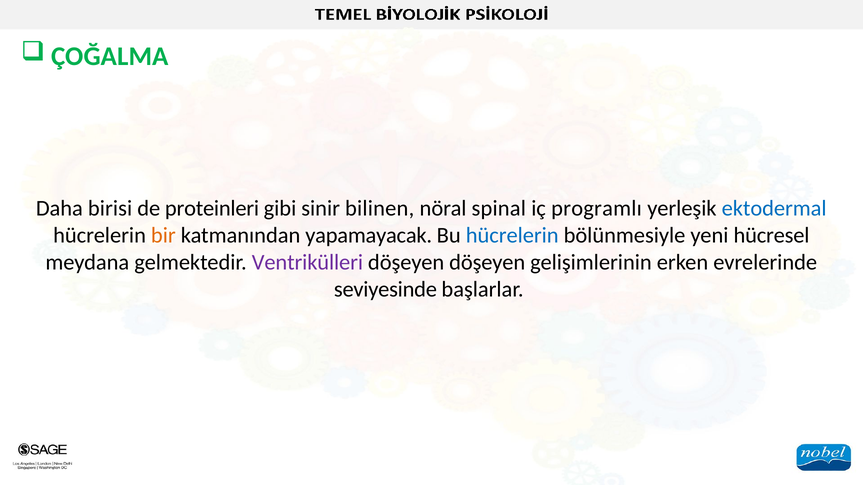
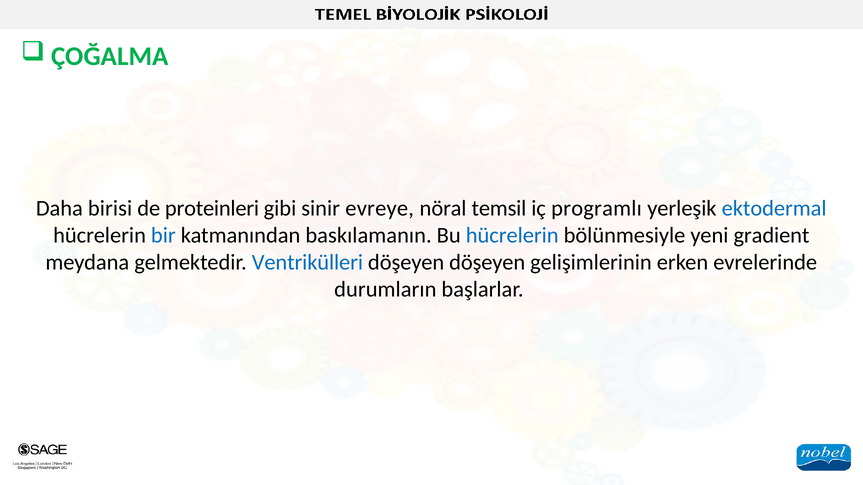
bilinen: bilinen -> evreye (380, 209)
spinal: spinal -> temsil (499, 209)
bir colour: orange -> blue (163, 236)
yapamayacak: yapamayacak -> baskılamanın (369, 236)
hücresel: hücresel -> gradient (771, 236)
Ventrikülleri colour: purple -> blue (307, 263)
seviyesinde: seviyesinde -> durumların (385, 290)
